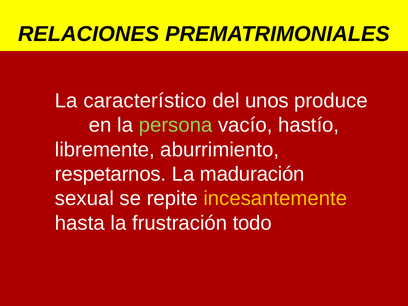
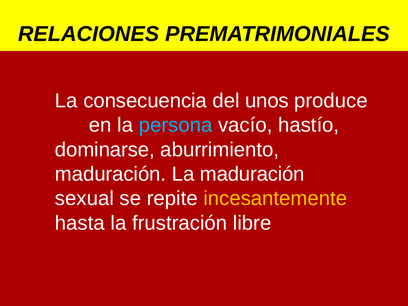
característico: característico -> consecuencia (145, 101)
persona colour: light green -> light blue (176, 125)
libremente: libremente -> dominarse (105, 150)
respetarnos: respetarnos -> maduración (111, 174)
todo: todo -> libre (252, 223)
